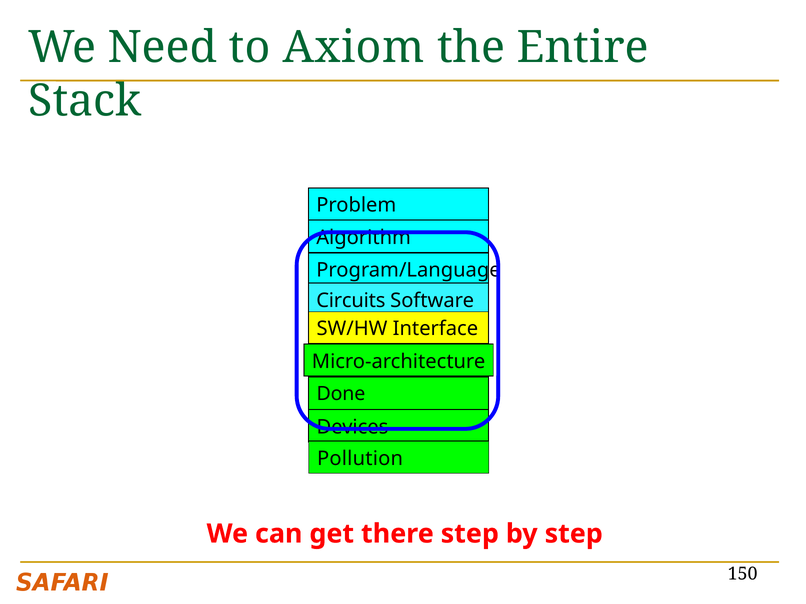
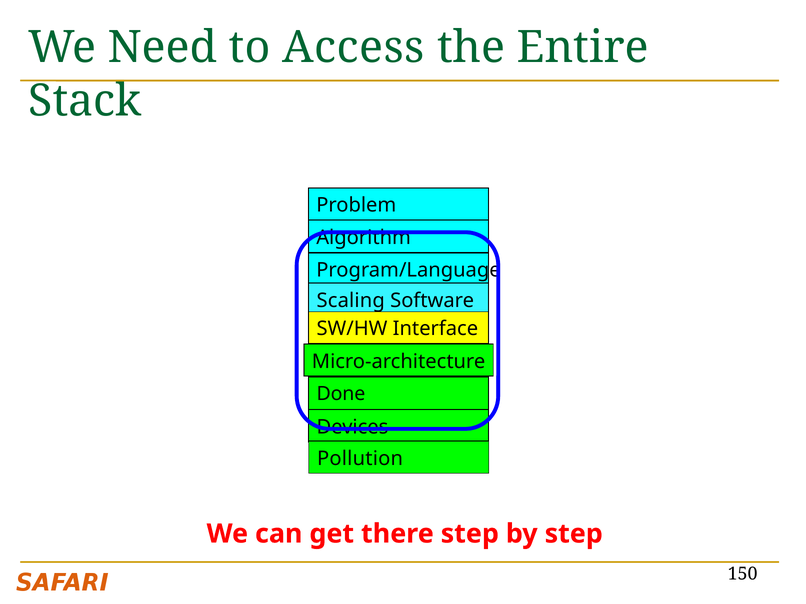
Axiom: Axiom -> Access (354, 47)
Circuits: Circuits -> Scaling (351, 301)
